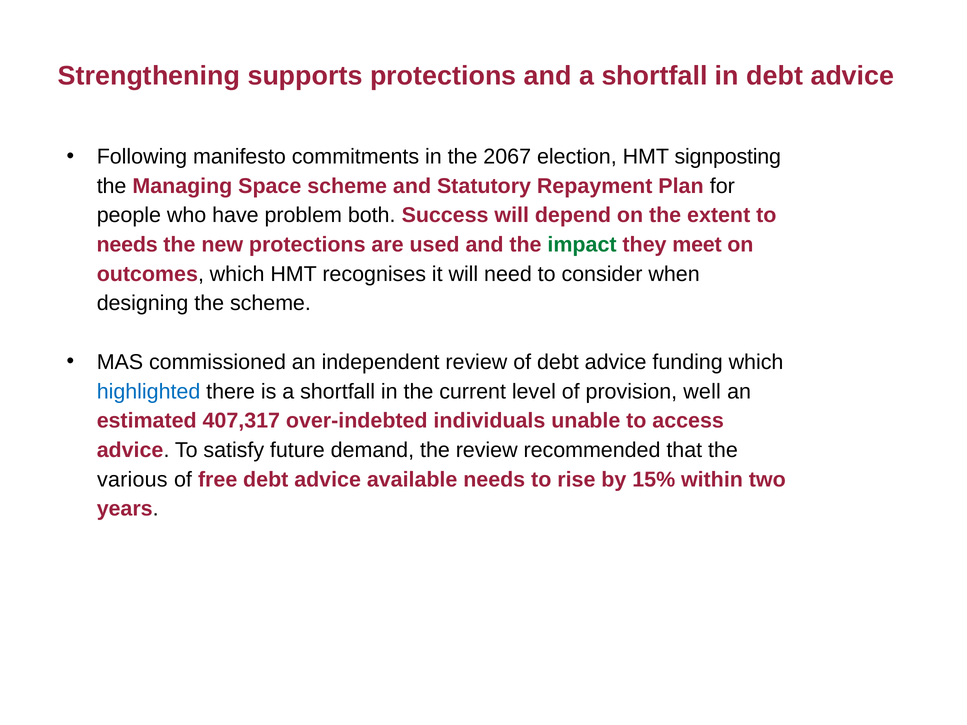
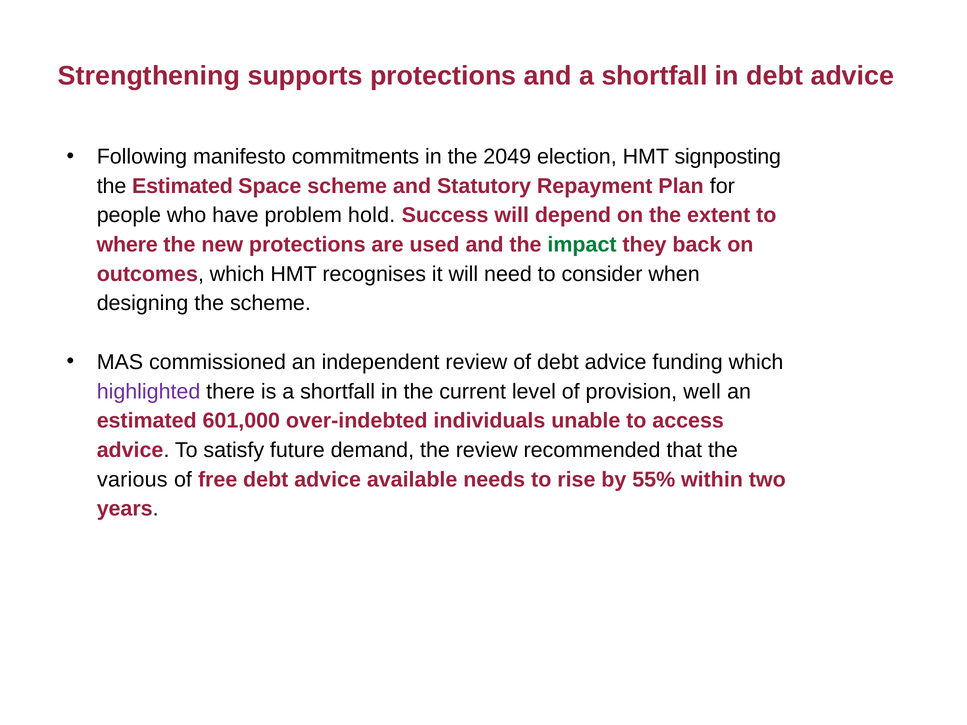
2067: 2067 -> 2049 (507, 157)
the Managing: Managing -> Estimated (182, 186)
both: both -> hold (372, 215)
needs: needs -> where (127, 245)
meet: meet -> back (697, 245)
highlighted colour: blue -> purple (149, 392)
407,317: 407,317 -> 601,000 (241, 421)
15%: 15% -> 55% (654, 480)
